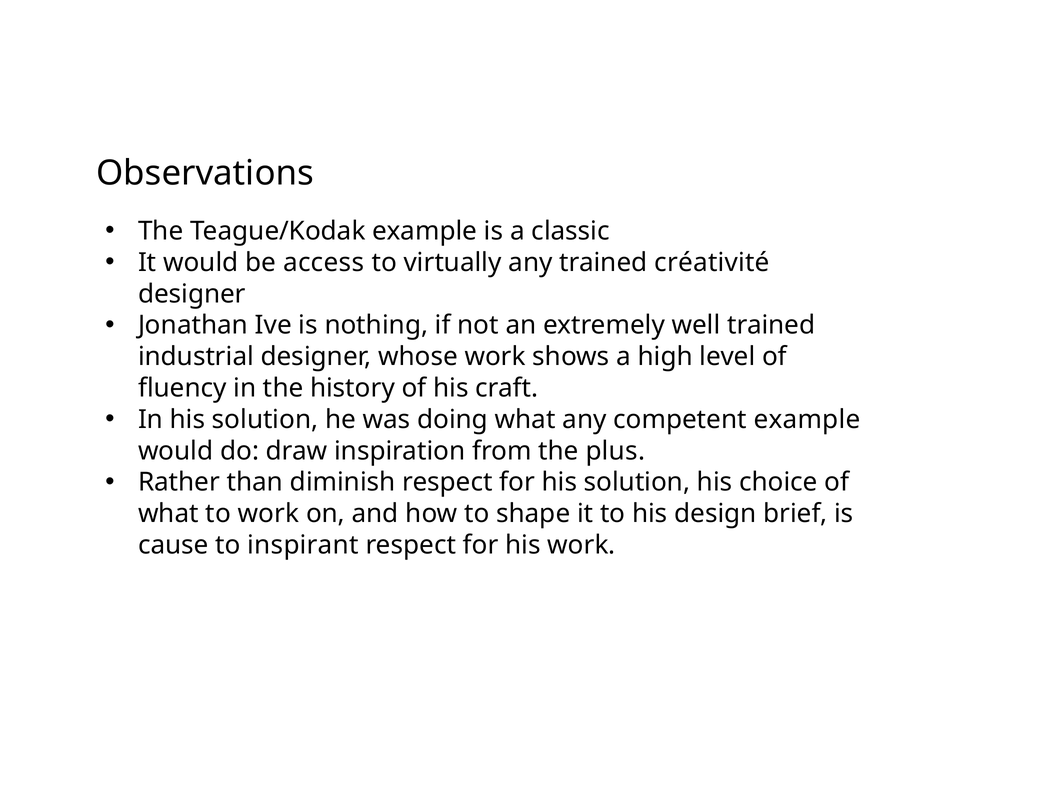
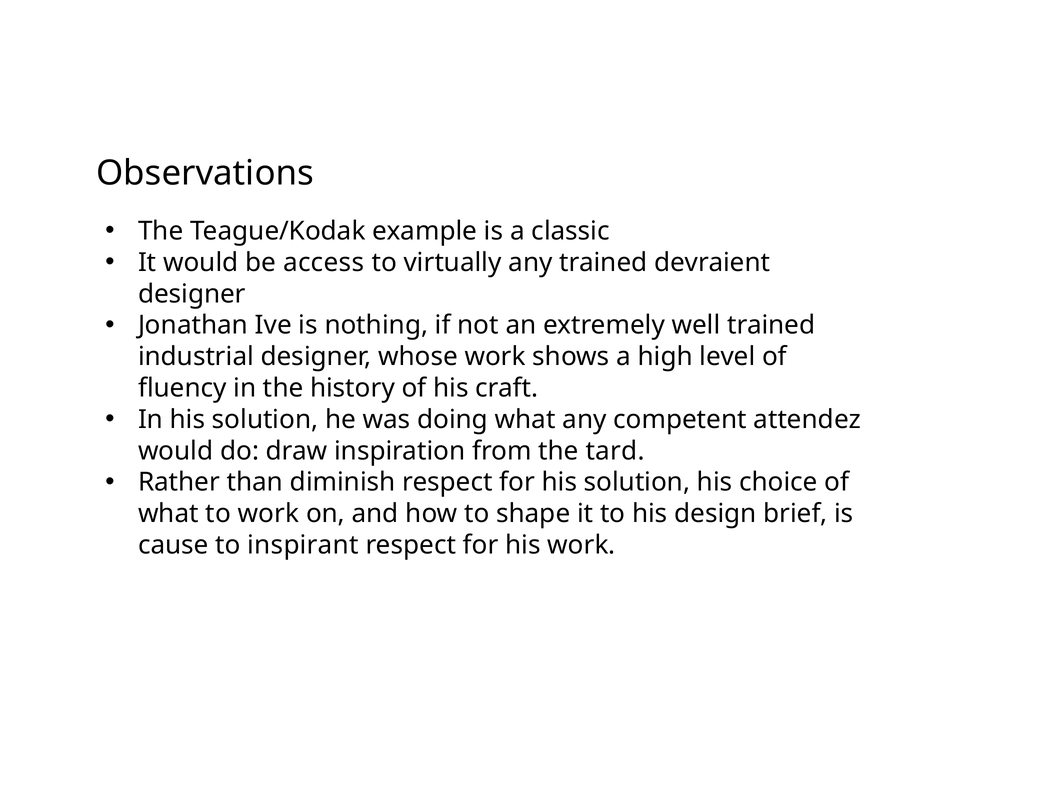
créativité: créativité -> devraient (712, 262)
competent example: example -> attendez (807, 419)
plus: plus -> tard (615, 451)
